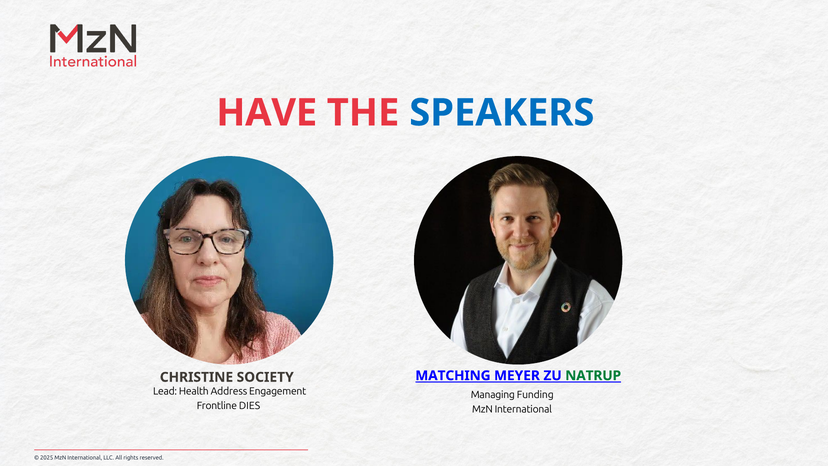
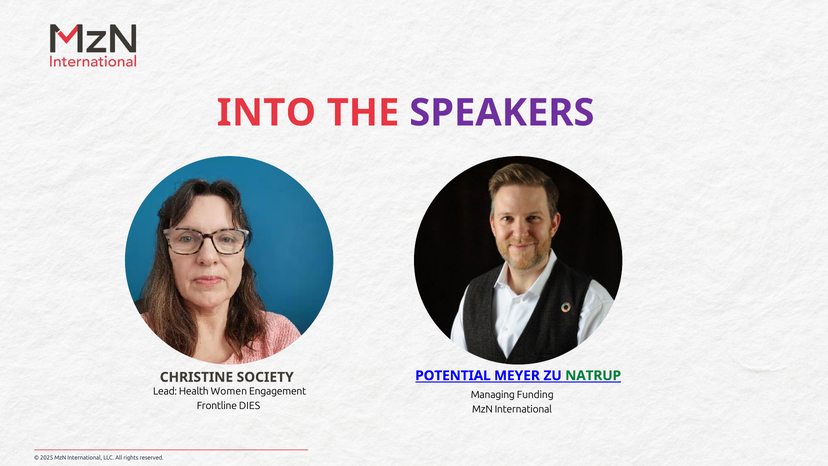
HAVE: HAVE -> INTO (266, 113)
SPEAKERS colour: blue -> purple (502, 113)
MATCHING: MATCHING -> POTENTIAL (453, 375)
Address: Address -> Women (229, 391)
